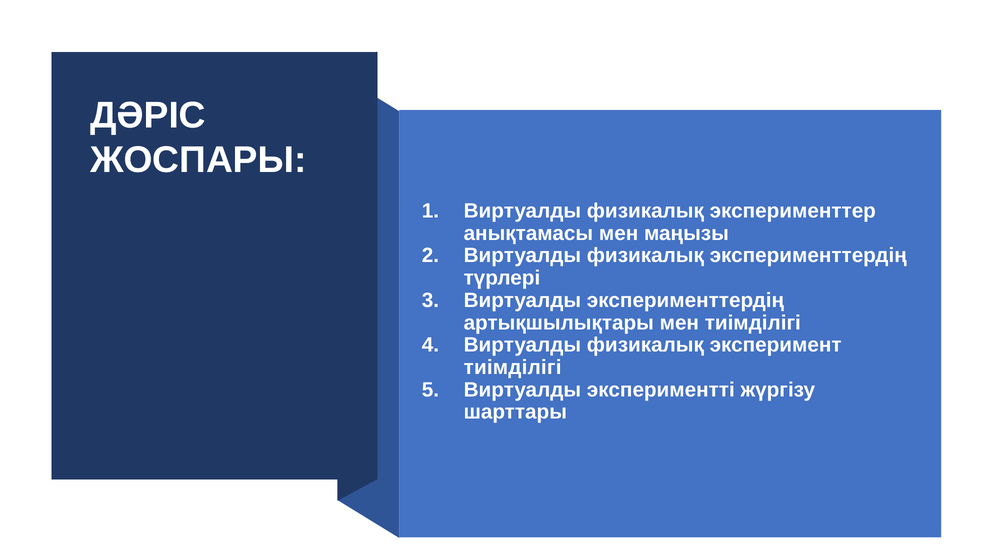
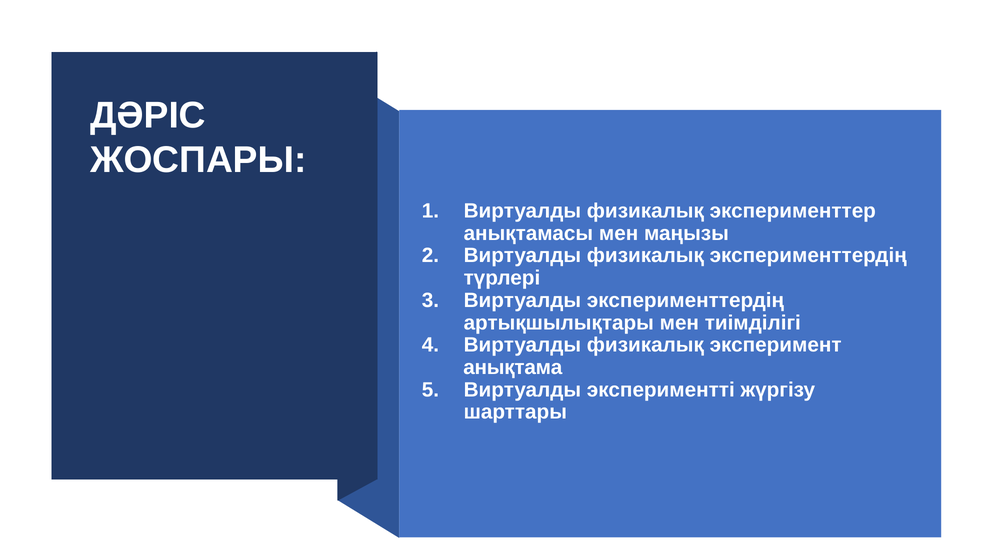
тиімділігі: тиімділігі -> анықтама (513, 368)
